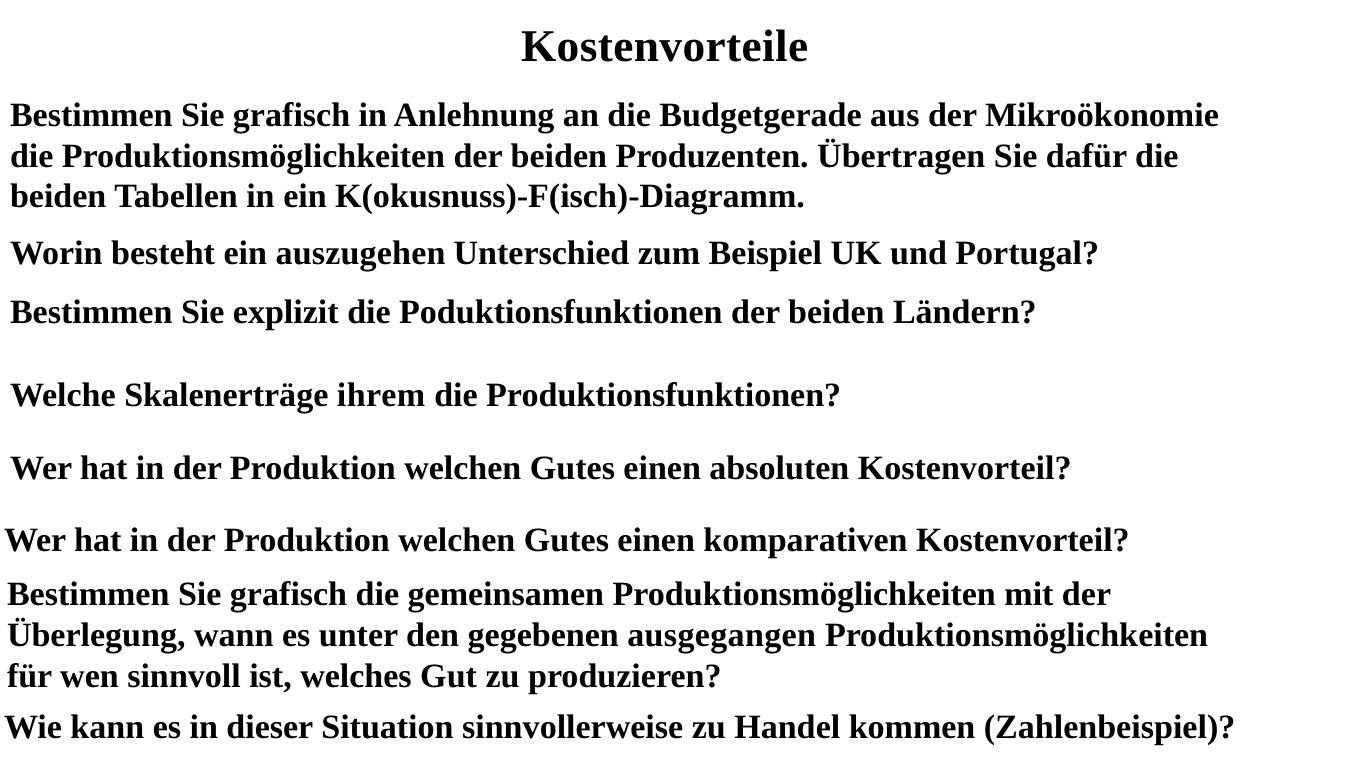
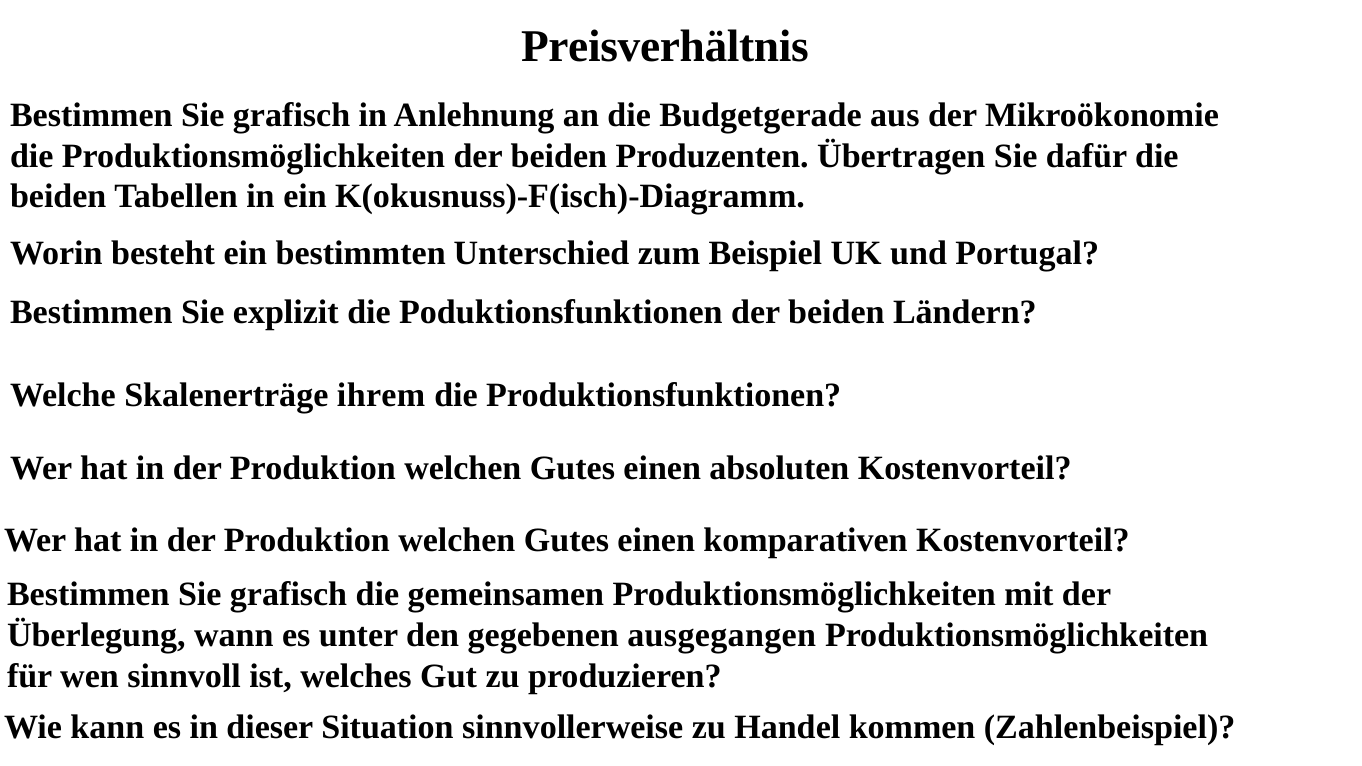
Kostenvorteile: Kostenvorteile -> Preisverhältnis (665, 46)
auszugehen: auszugehen -> bestimmten (361, 253)
